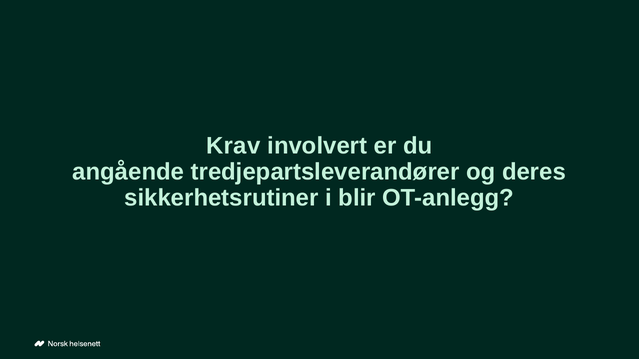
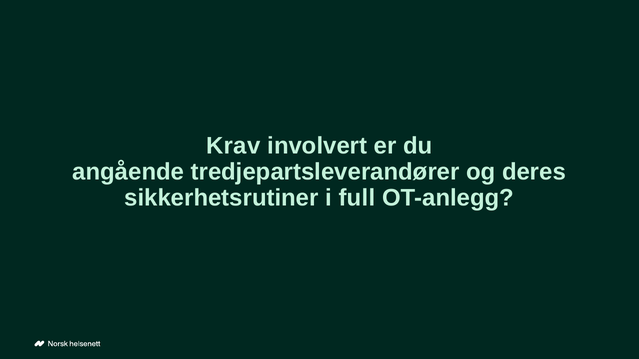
blir: blir -> full (357, 198)
